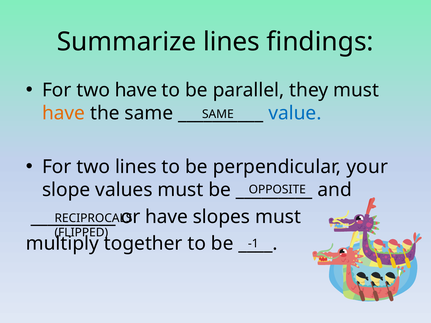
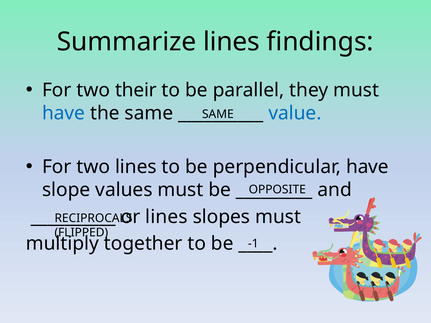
two have: have -> their (136, 90)
have colour: orange -> blue (64, 113)
perpendicular your: your -> have (367, 167)
have: have -> lines (166, 217)
